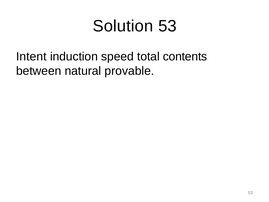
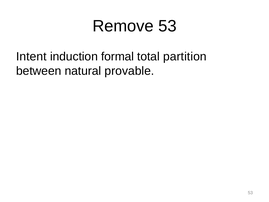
Solution: Solution -> Remove (123, 26)
speed: speed -> formal (118, 56)
contents: contents -> partition (185, 56)
